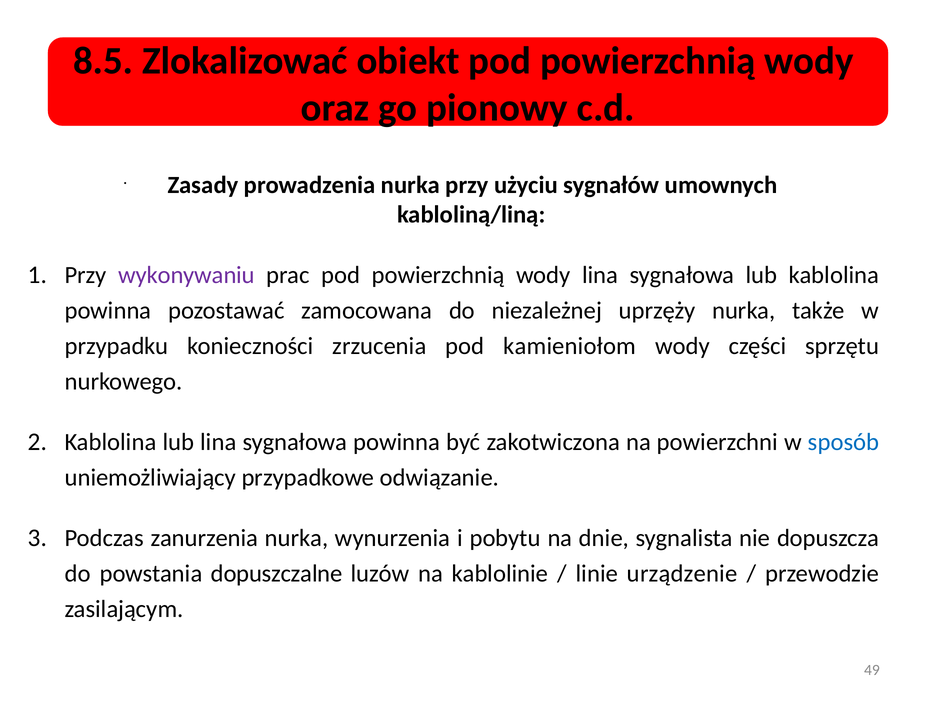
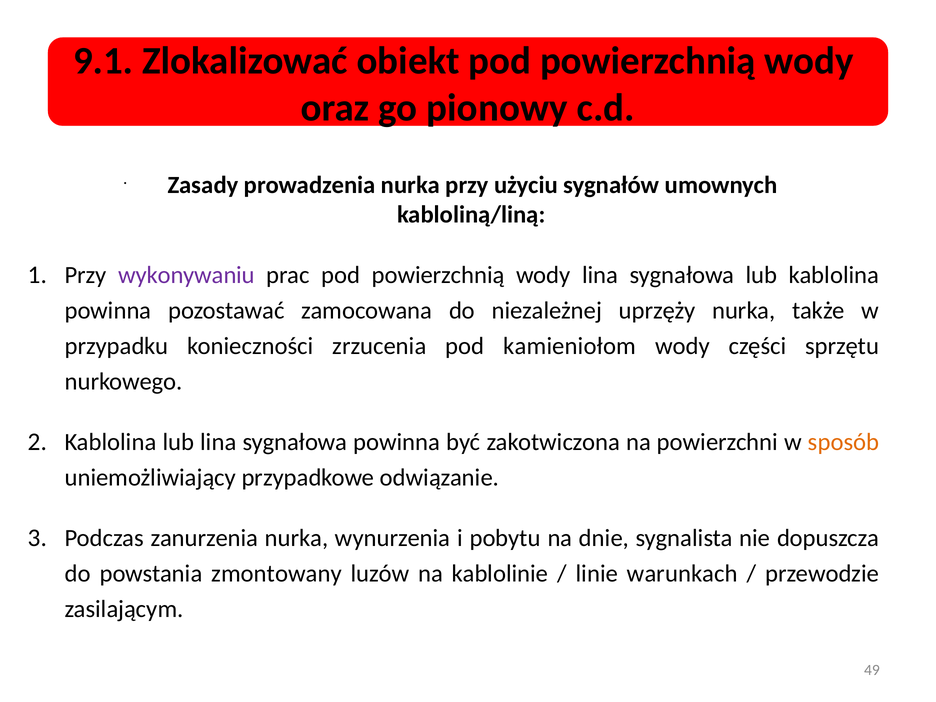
8.5: 8.5 -> 9.1 (103, 61)
sposób colour: blue -> orange (844, 442)
dopuszczalne: dopuszczalne -> zmontowany (277, 574)
urządzenie: urządzenie -> warunkach (682, 574)
